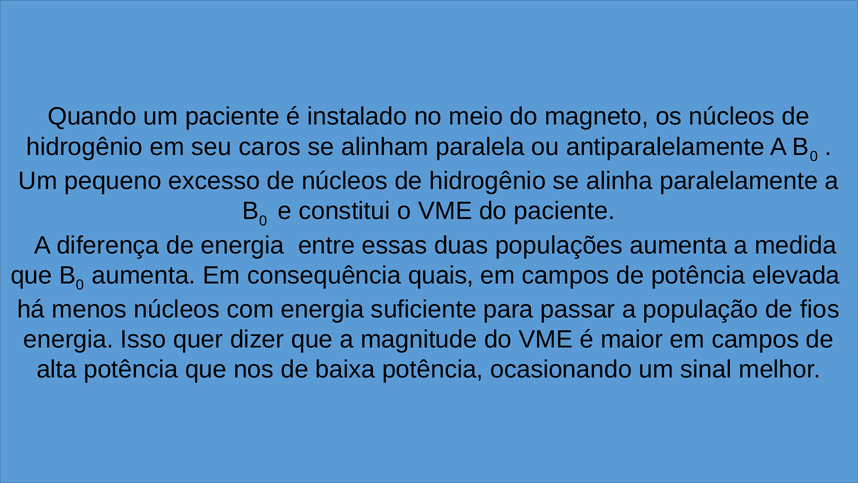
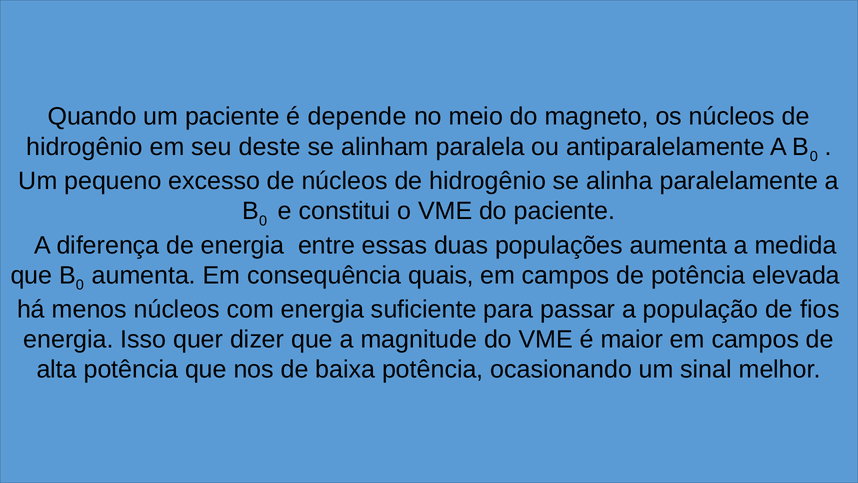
instalado: instalado -> depende (357, 117)
caros: caros -> deste (270, 147)
